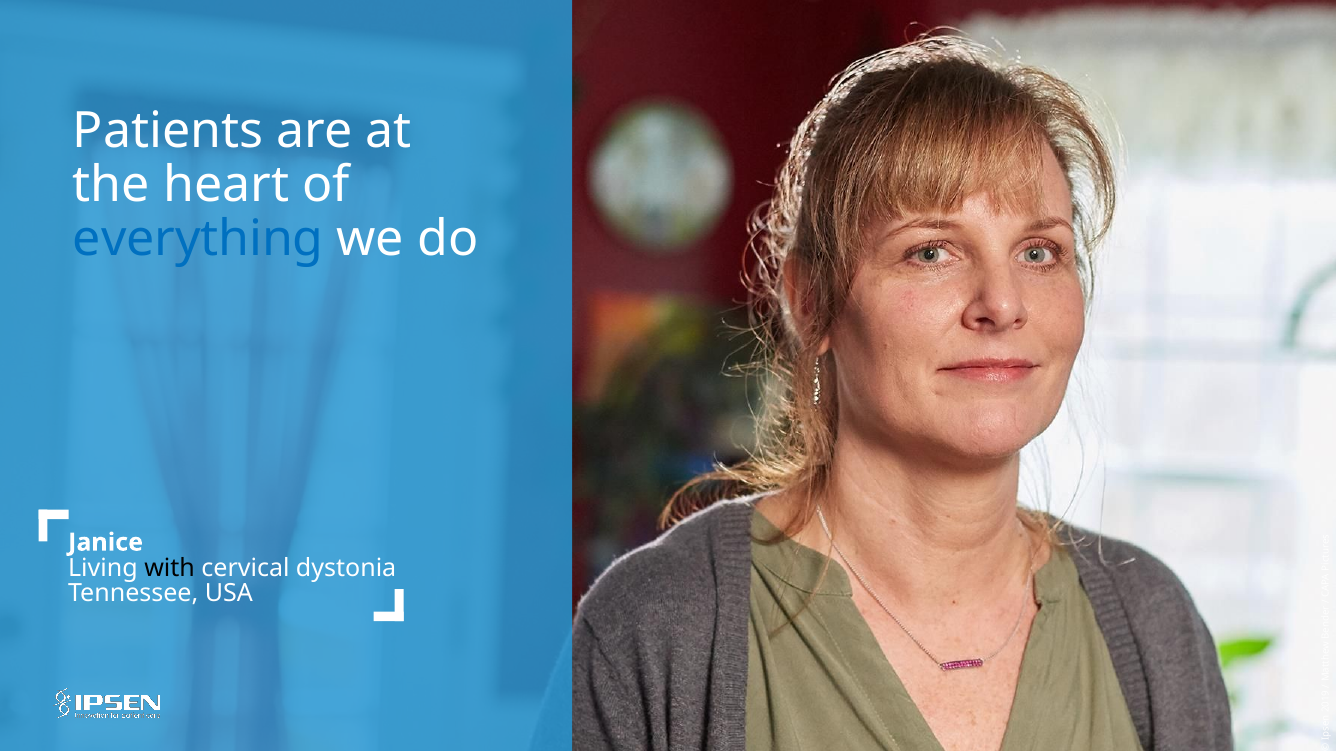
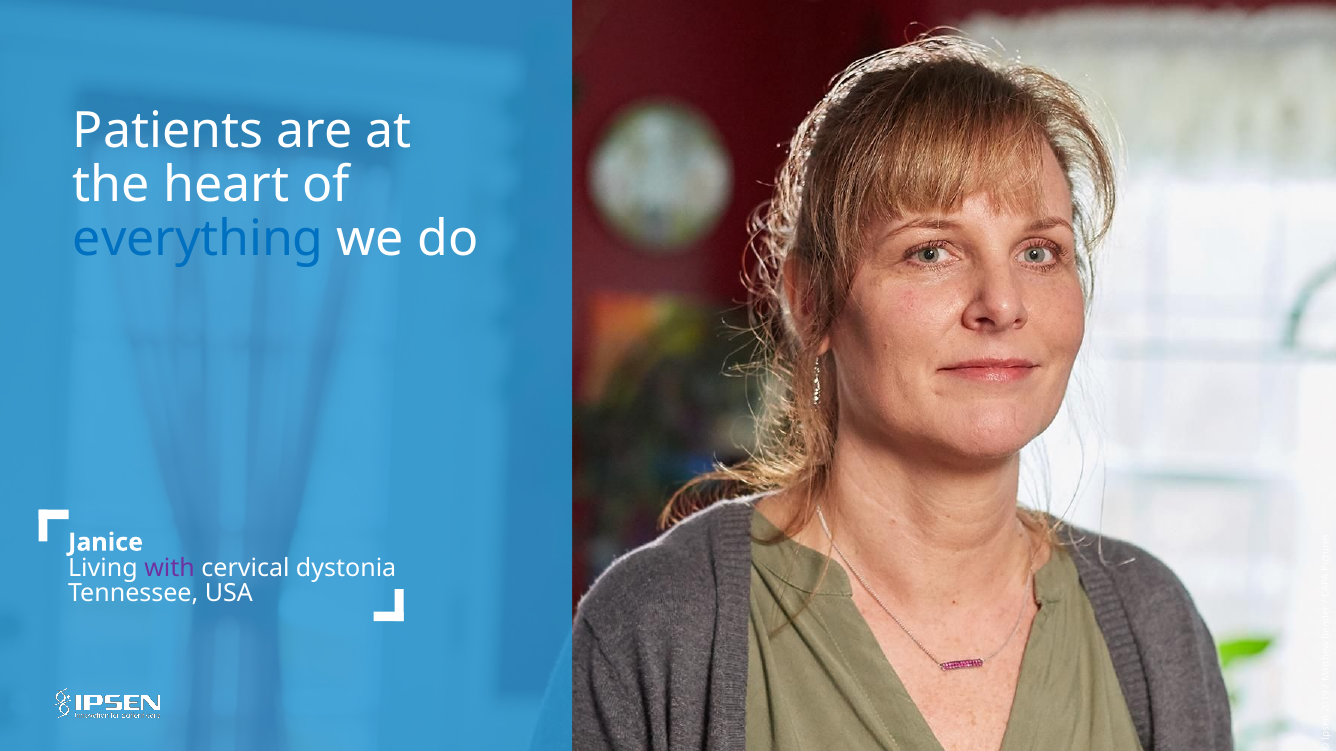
with colour: black -> purple (170, 568)
